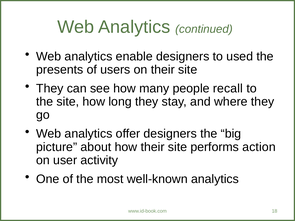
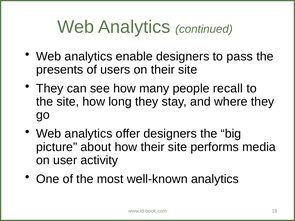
used: used -> pass (240, 56)
action: action -> media (259, 147)
